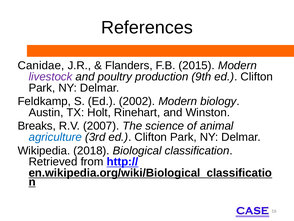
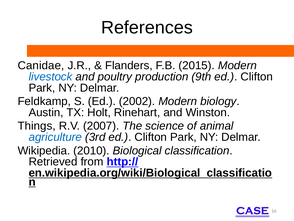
livestock colour: purple -> blue (51, 77)
Breaks: Breaks -> Things (37, 126)
2018: 2018 -> 2010 (91, 150)
